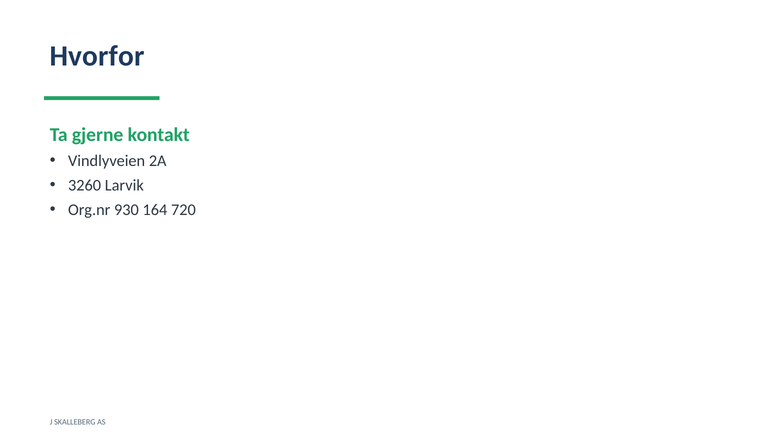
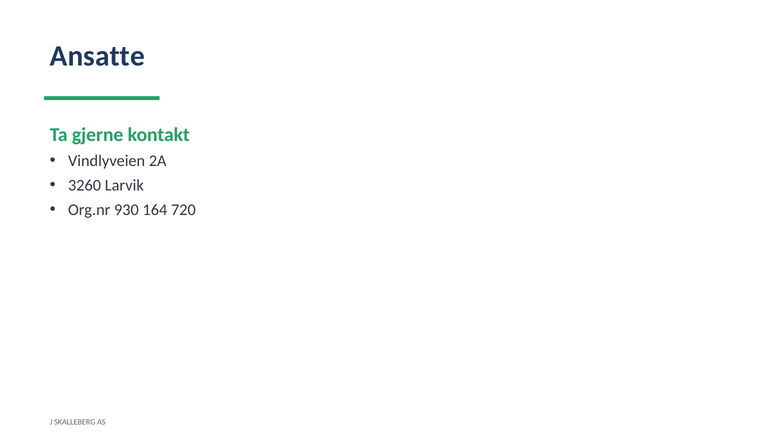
Hvorfor: Hvorfor -> Ansatte (97, 56)
